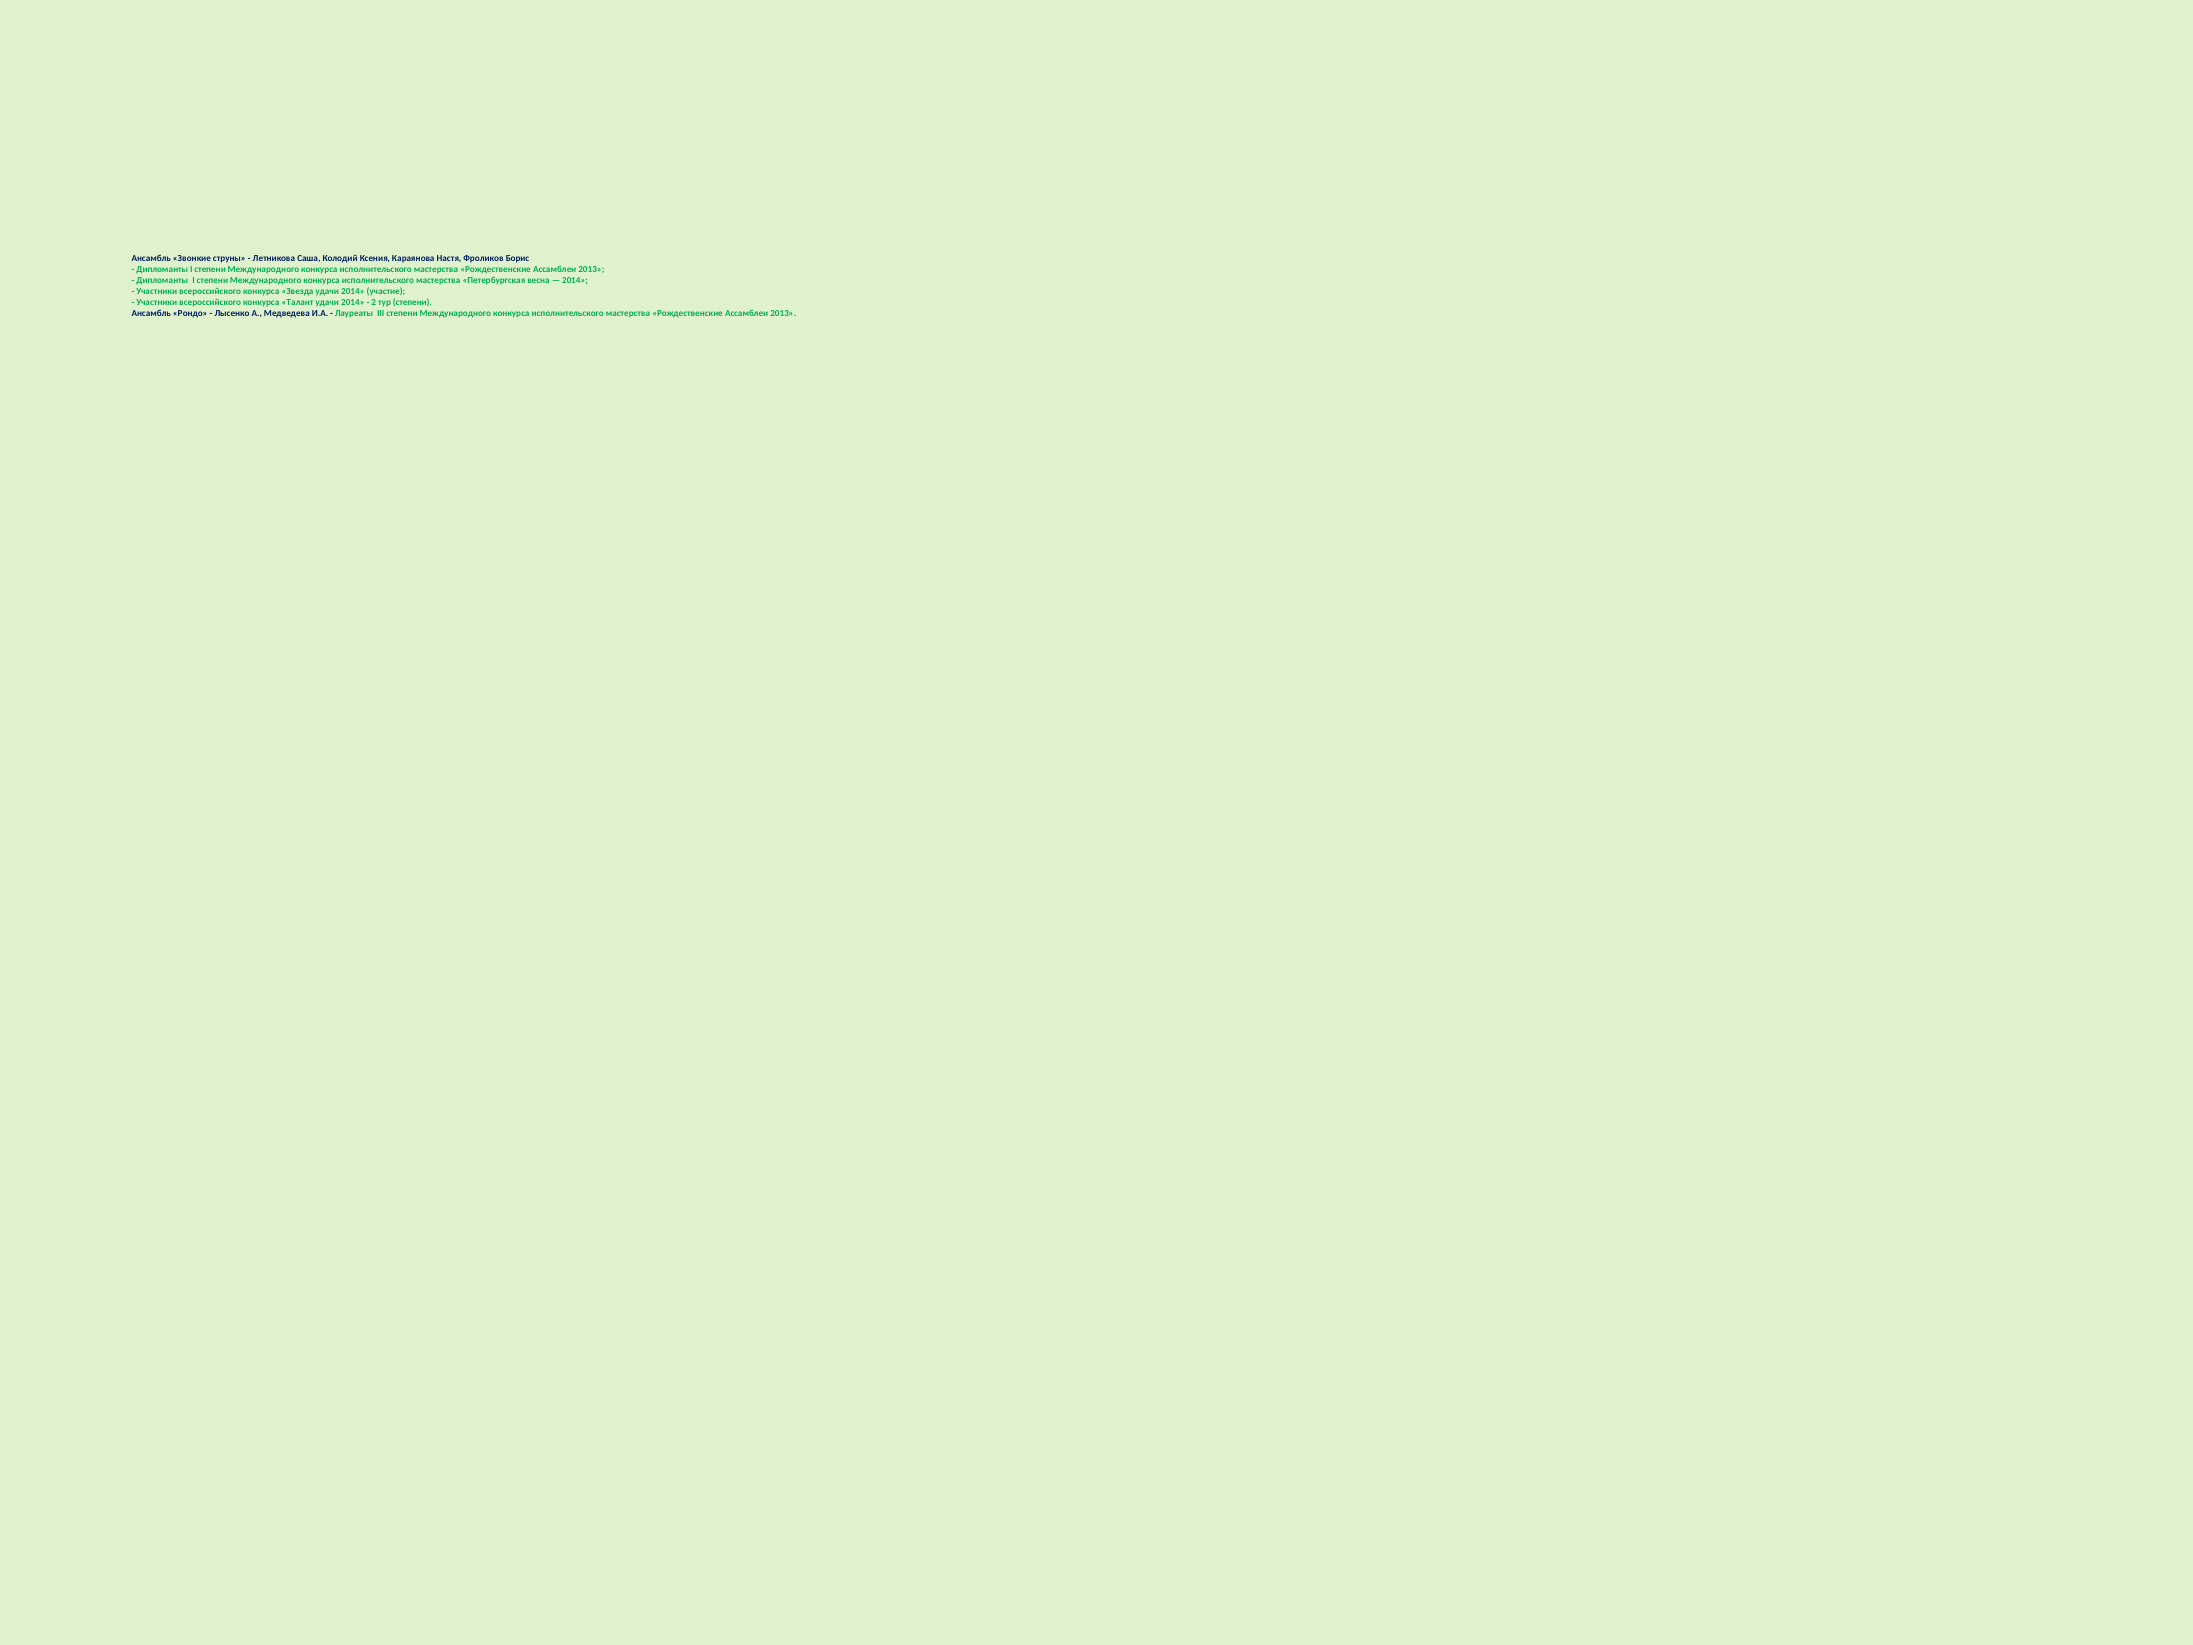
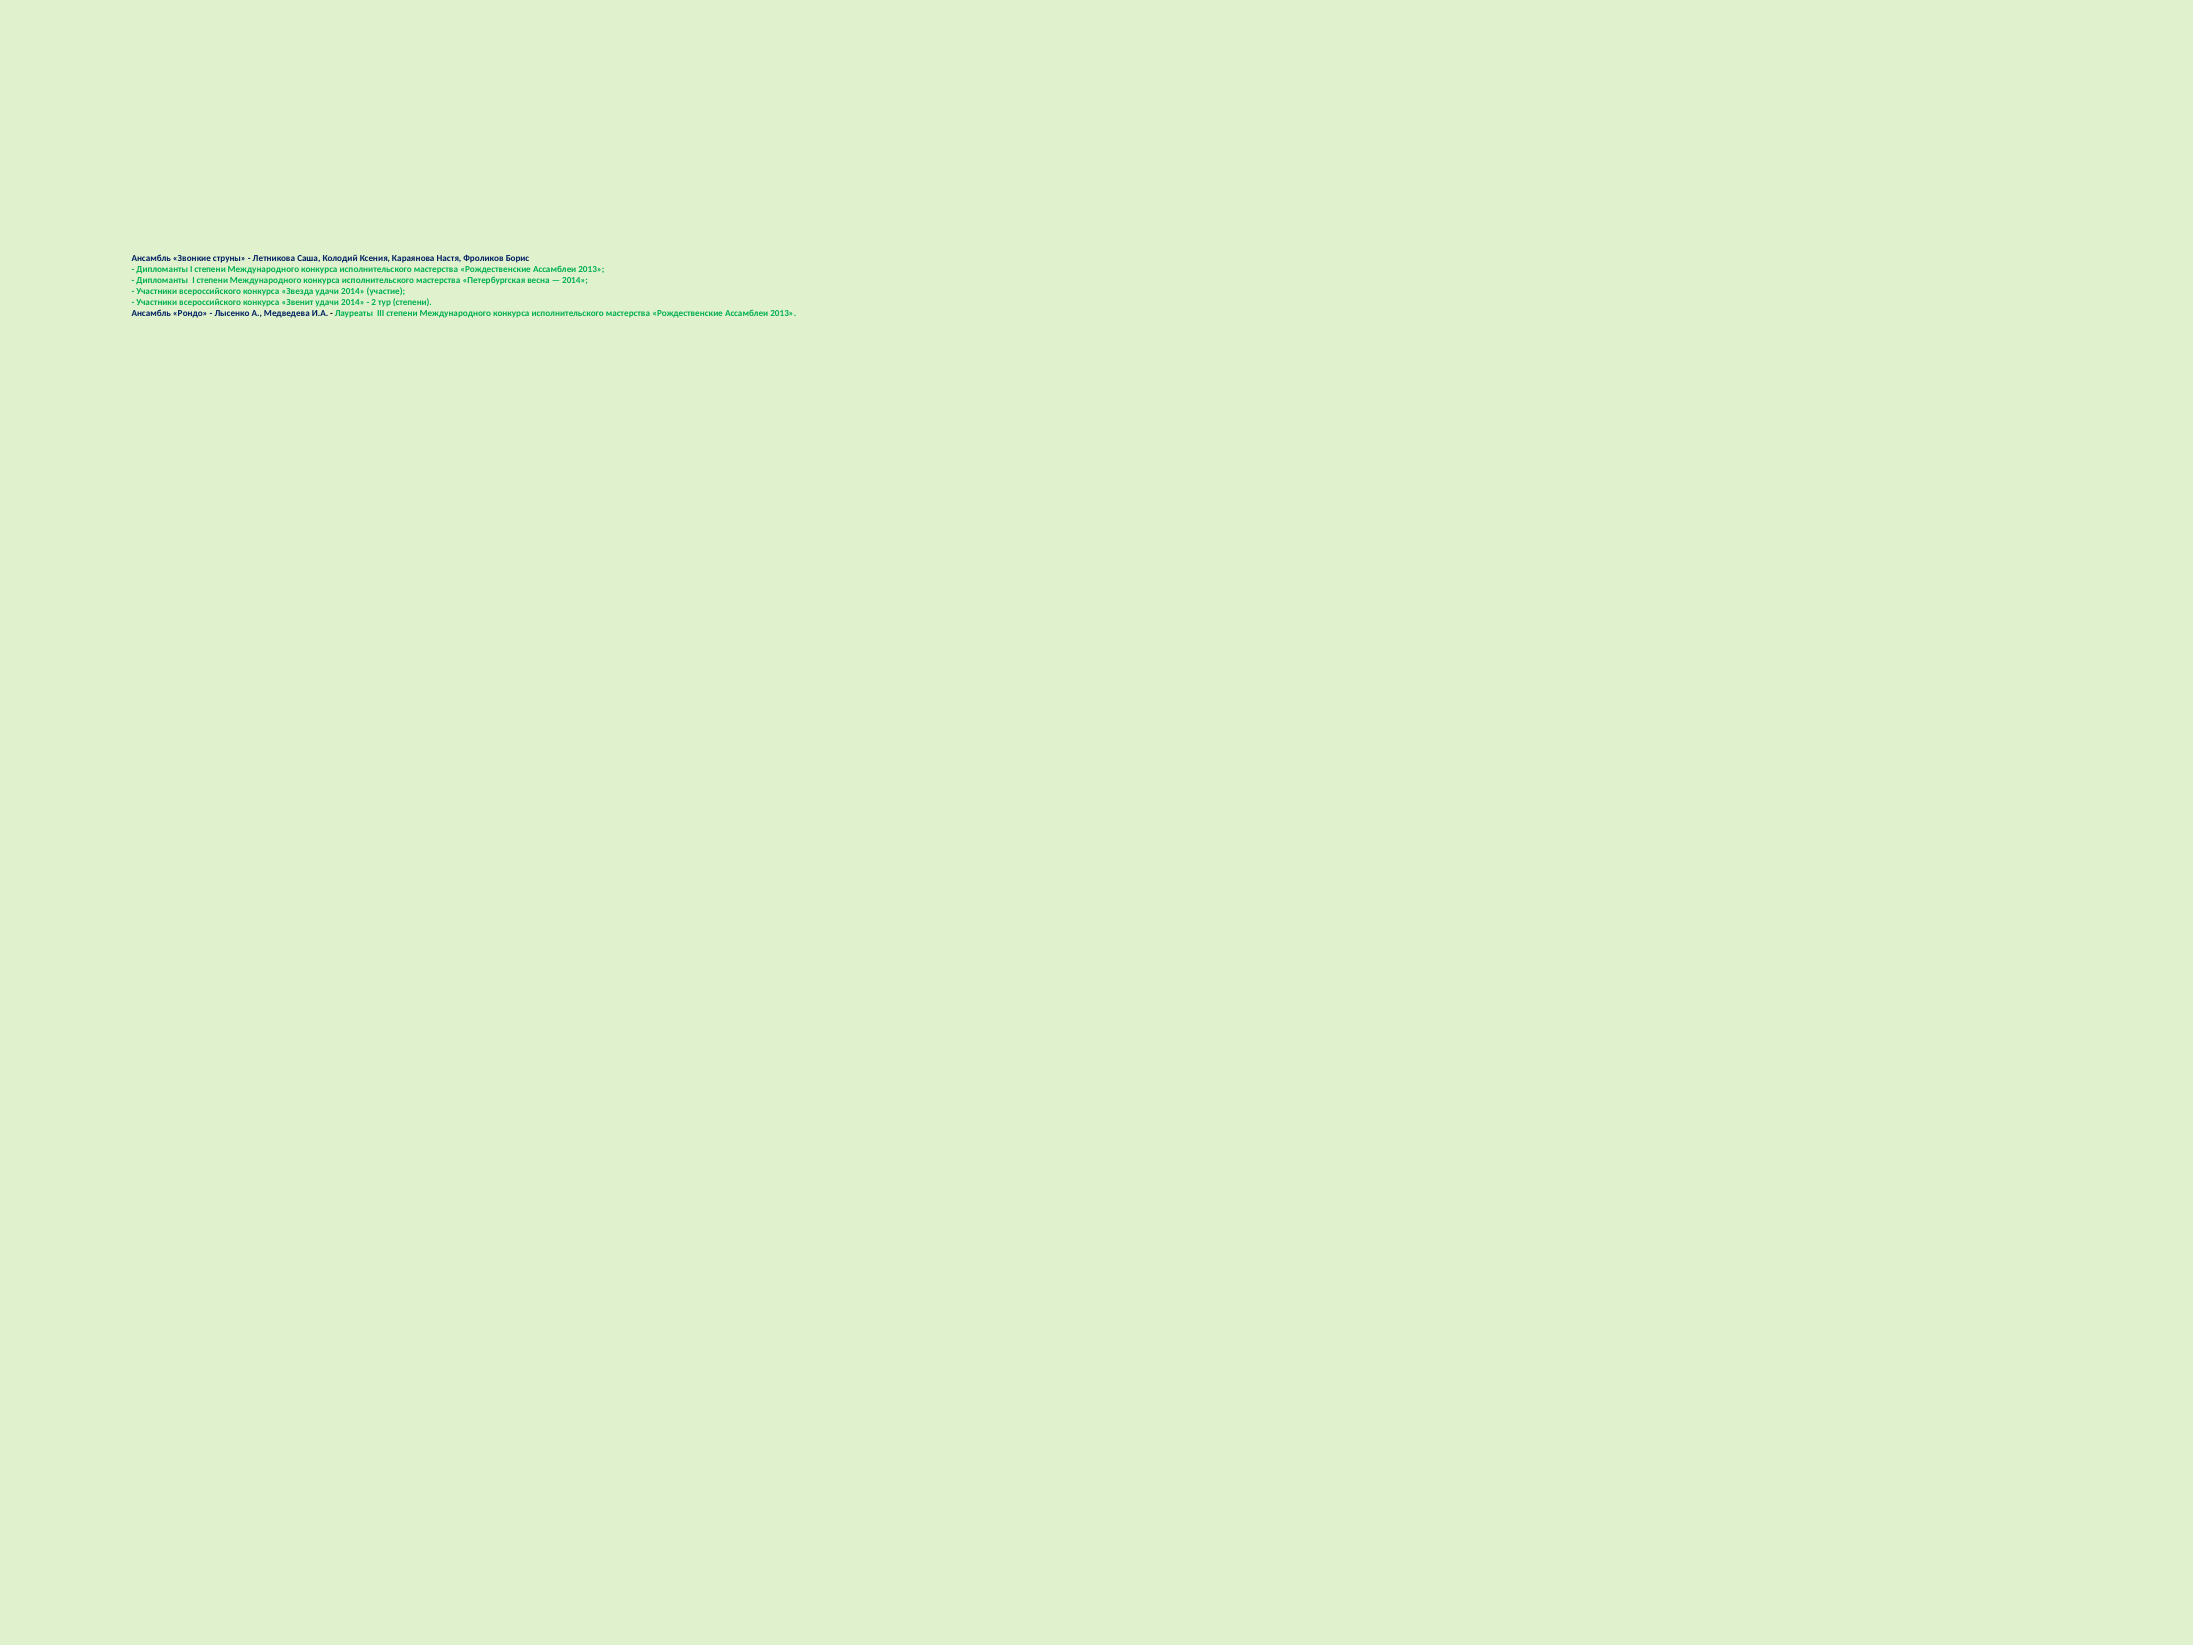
Талант: Талант -> Звенит (298, 302)
